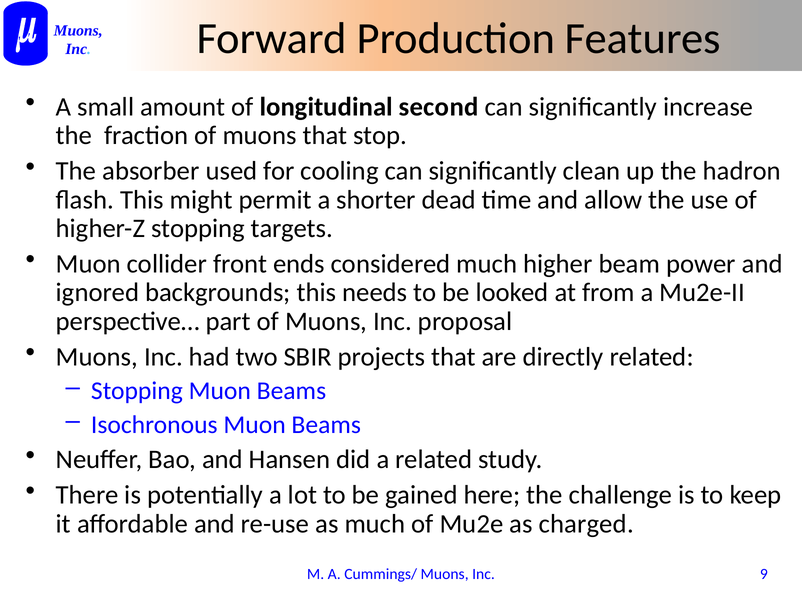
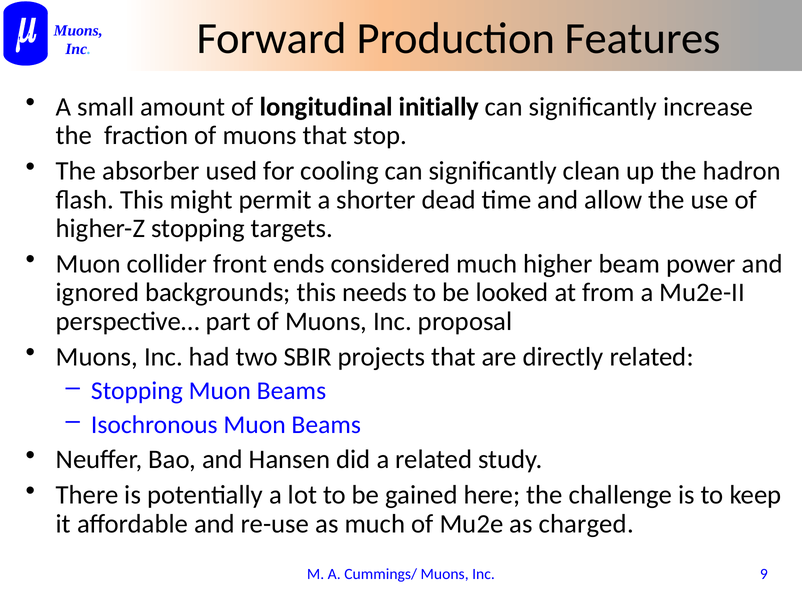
second: second -> initially (439, 107)
